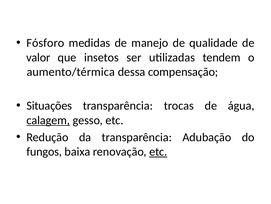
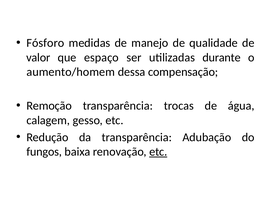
insetos: insetos -> espaço (101, 57)
tendem: tendem -> durante (222, 57)
aumento/térmica: aumento/térmica -> aumento/homem (71, 72)
Situações: Situações -> Remoção (49, 105)
calagem underline: present -> none (48, 120)
